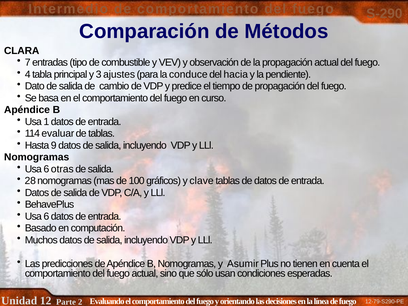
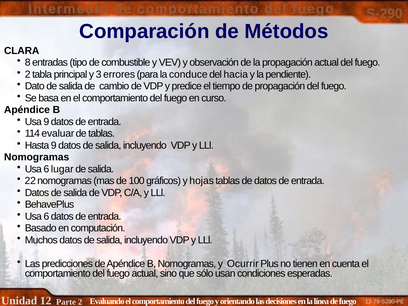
7: 7 -> 8 (28, 63)
4: 4 -> 2 (28, 74)
ajustes: ajustes -> errores (119, 74)
Usa 1: 1 -> 9 (46, 122)
otras: otras -> lugar (62, 169)
28: 28 -> 22 (30, 181)
clave: clave -> hojas (202, 181)
Asumir: Asumir -> Ocurrir (243, 264)
